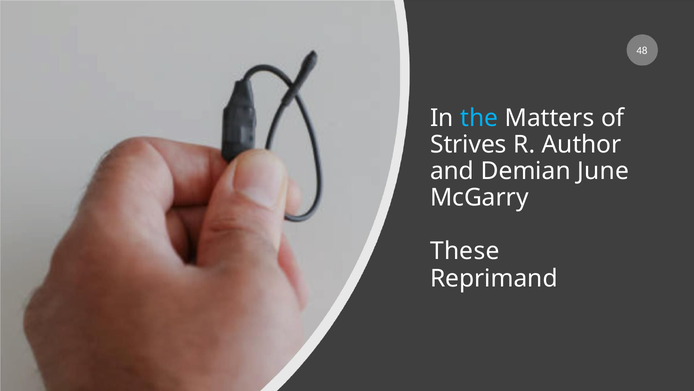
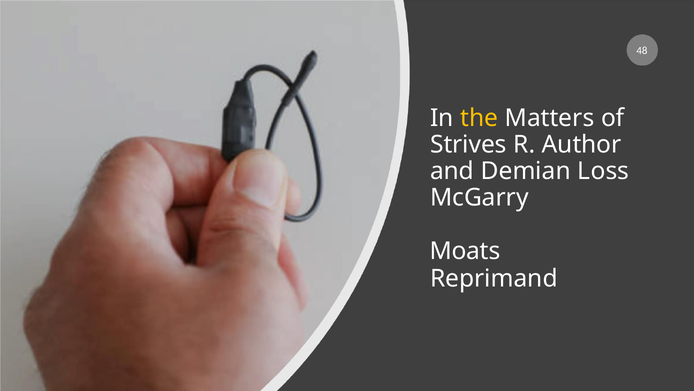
the colour: light blue -> yellow (479, 118)
June: June -> Loss (603, 171)
These: These -> Moats (465, 251)
